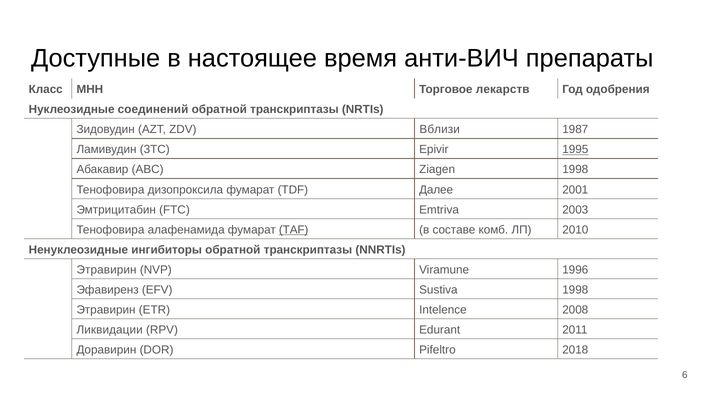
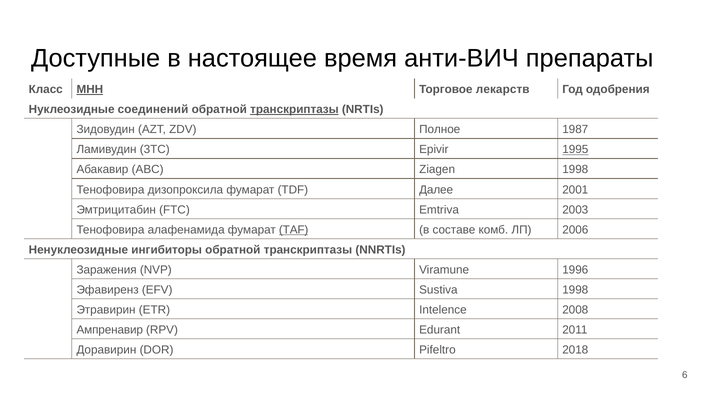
МНН underline: none -> present (90, 89)
транскриптазы underline: none -> present (294, 109)
Вблизи: Вблизи -> Полное (440, 130)
2010: 2010 -> 2006 (575, 230)
Этравирин: Этравирин -> Заражения (107, 270)
Ликвидации: Ликвидации -> Ампренавир (110, 330)
